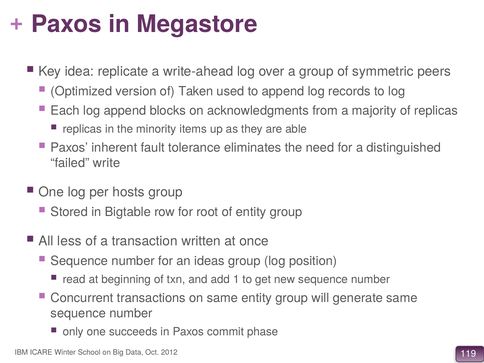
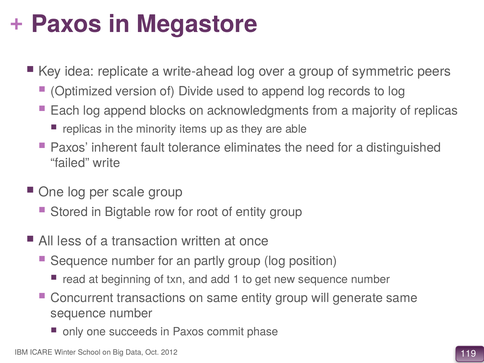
Taken: Taken -> Divide (196, 91)
hosts: hosts -> scale (129, 192)
ideas: ideas -> partly (210, 261)
